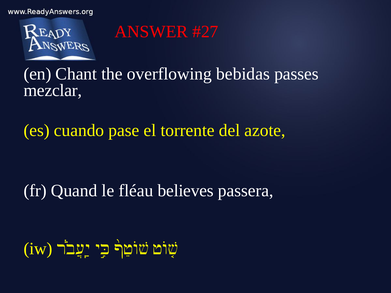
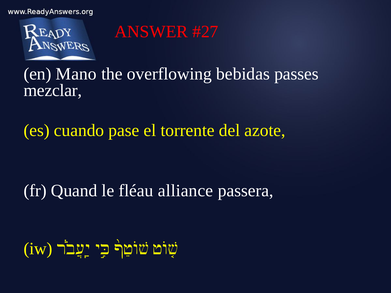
Chant: Chant -> Mano (76, 74)
believes: believes -> alliance (186, 191)
